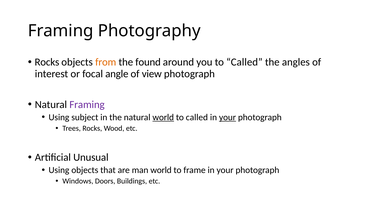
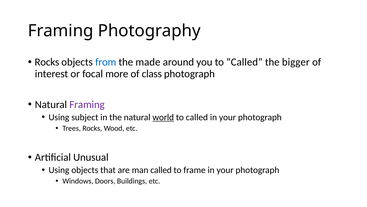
from colour: orange -> blue (106, 62)
found: found -> made (148, 62)
angles: angles -> bigger (296, 62)
angle: angle -> more (117, 74)
view: view -> class (152, 74)
your underline: present -> none (227, 117)
man world: world -> called (161, 170)
